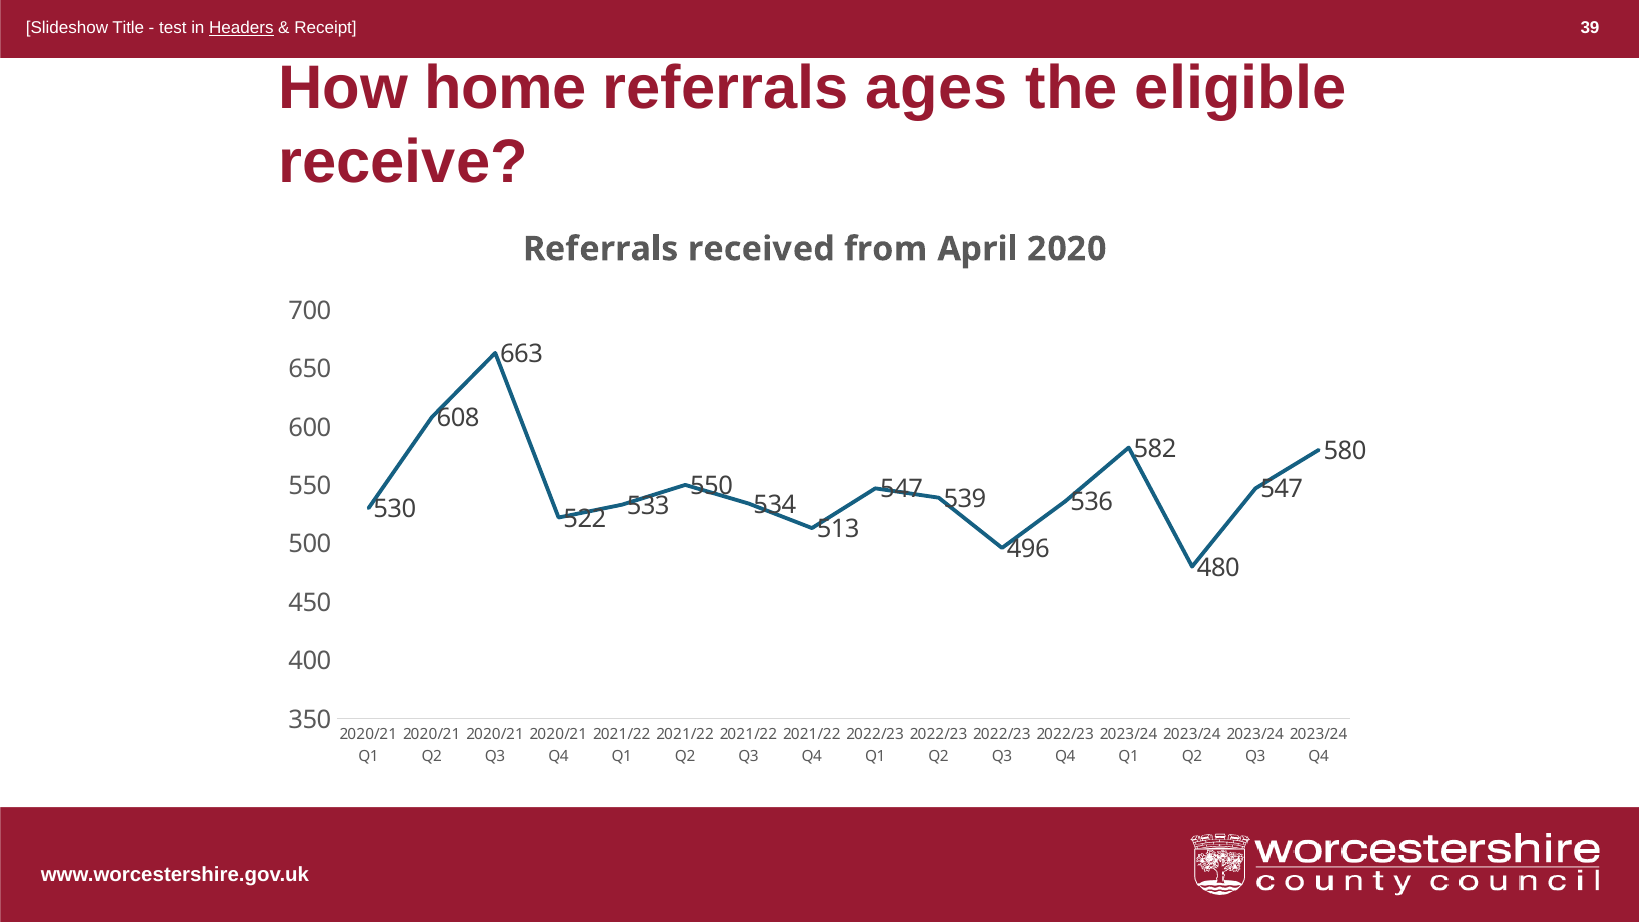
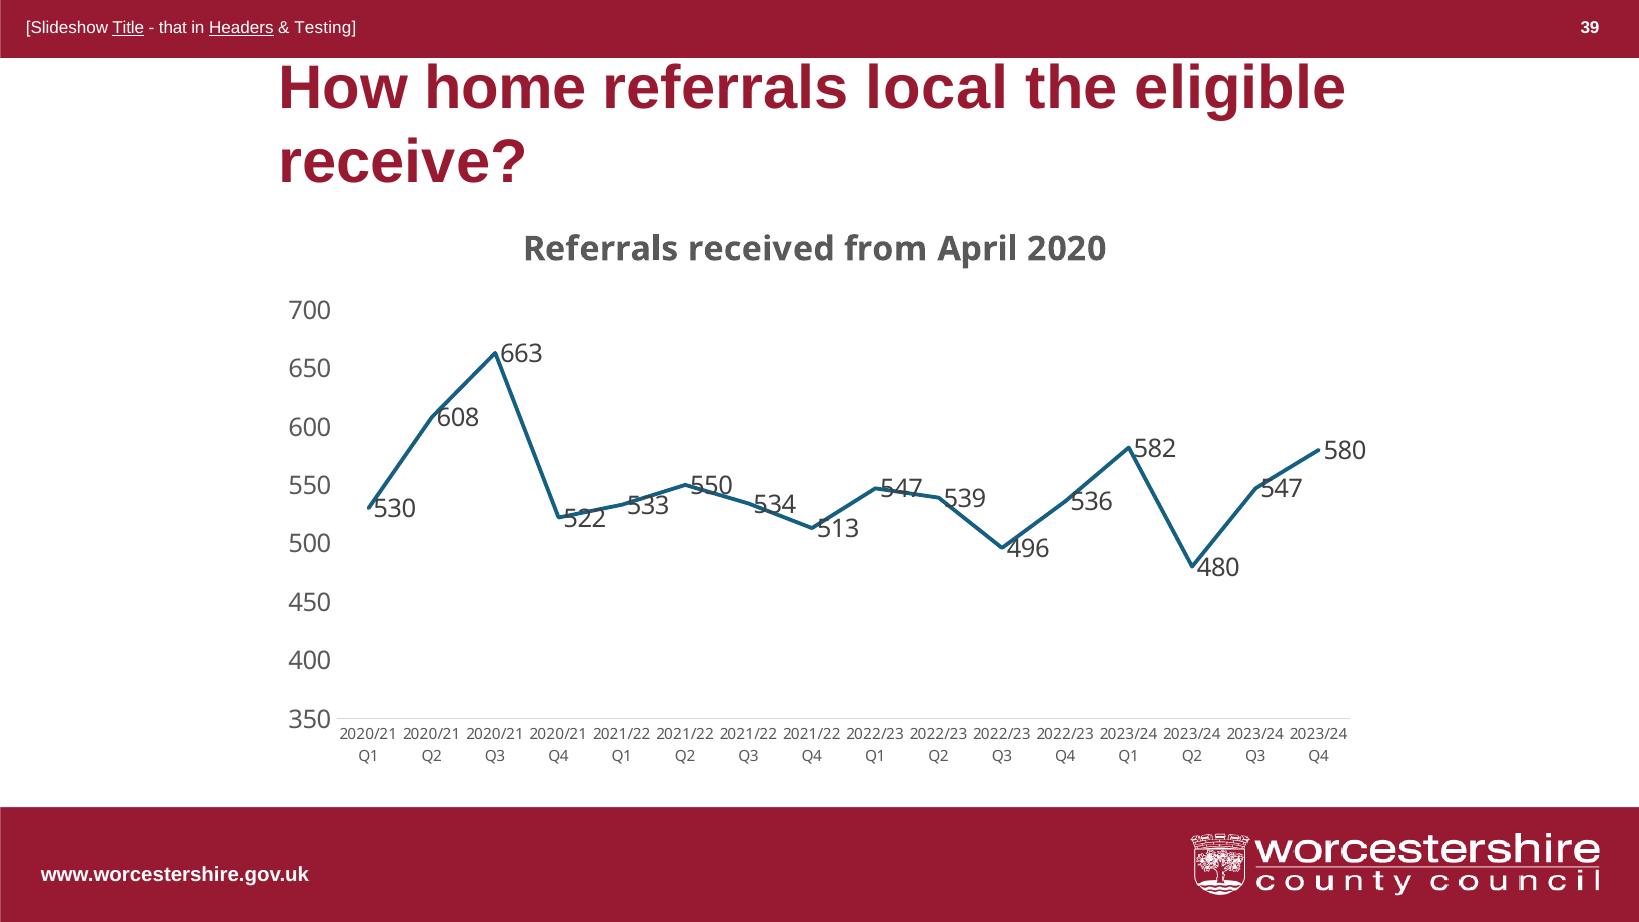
Title underline: none -> present (128, 28)
test: test -> that (173, 28)
Receipt: Receipt -> Testing (325, 28)
ages: ages -> local (937, 88)
